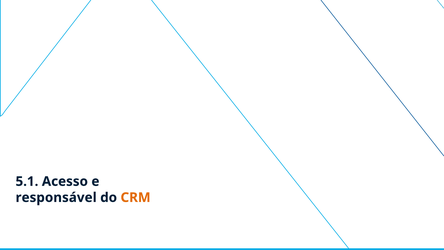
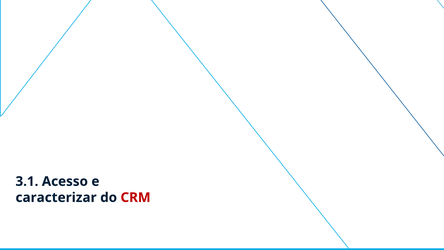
5.1: 5.1 -> 3.1 (27, 181)
responsável: responsável -> caracterizar (56, 197)
CRM colour: orange -> red (136, 197)
